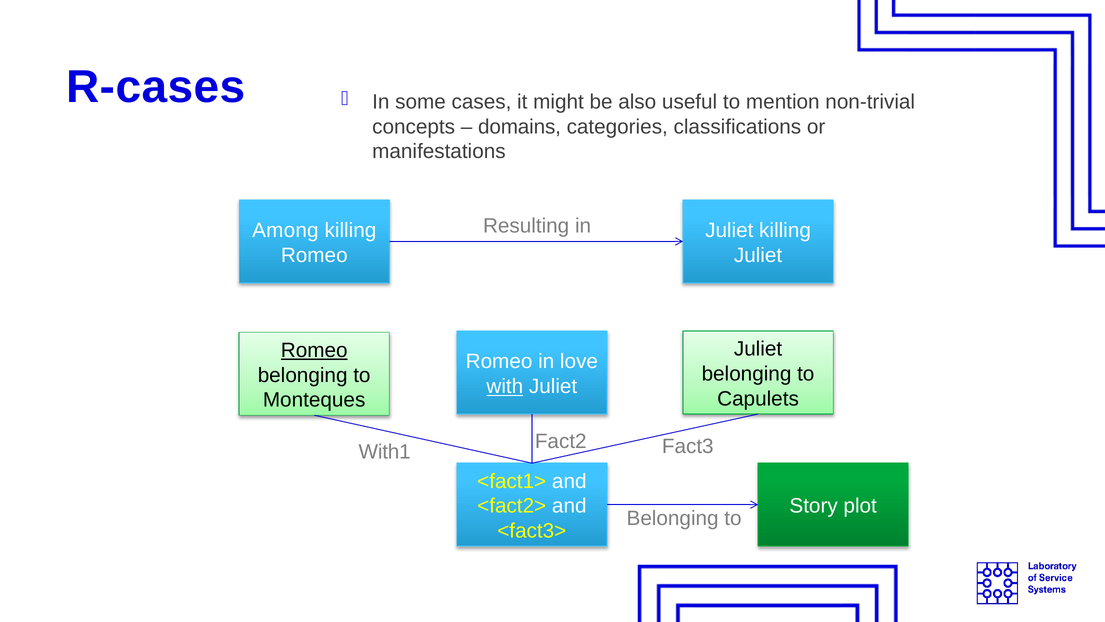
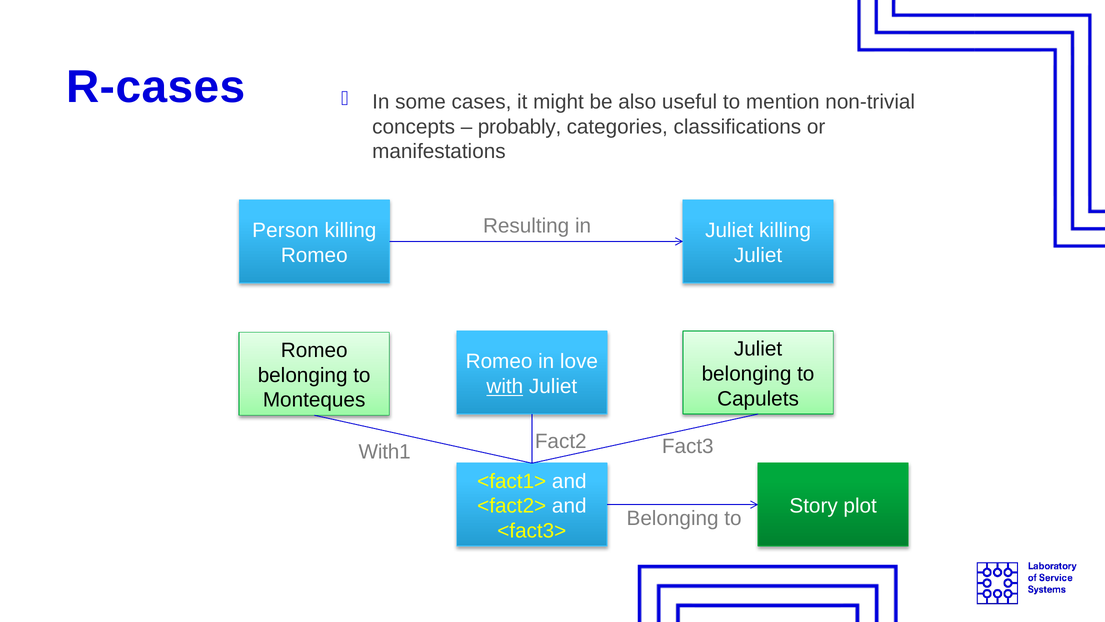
domains: domains -> probably (520, 127)
Among: Among -> Person (285, 230)
Romeo underline: present -> none (314, 350)
